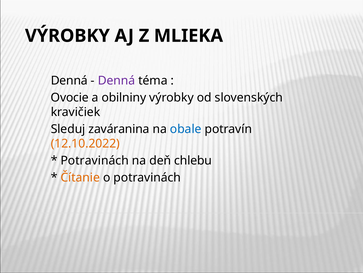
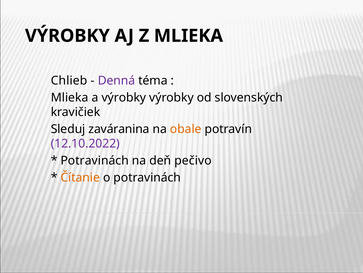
Denná: Denná -> Chlieb (69, 80)
Ovocie: Ovocie -> Mlieka (70, 97)
a obilniny: obilniny -> výrobky (124, 97)
obale colour: blue -> orange (186, 129)
12.10.2022 colour: orange -> purple (85, 143)
chlebu: chlebu -> pečivo (193, 160)
